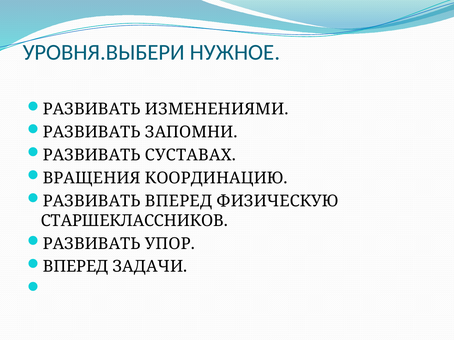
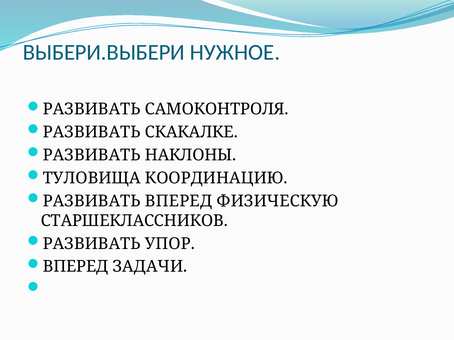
УРОВНЯ.ВЫБЕРИ: УРОВНЯ.ВЫБЕРИ -> ВЫБЕРИ.ВЫБЕРИ (104, 52)
ИЗМЕНЕНИЯМИ: ИЗМЕНЕНИЯМИ -> САМОКОНТРОЛЯ (217, 109)
ЗАПОМНИ: ЗАПОМНИ -> СКАКАЛКЕ (191, 132)
СУСТАВАХ: СУСТАВАХ -> НАКЛОНЫ (191, 155)
ВРАЩЕНИЯ: ВРАЩЕНИЯ -> ТУЛОВИЩА (92, 178)
